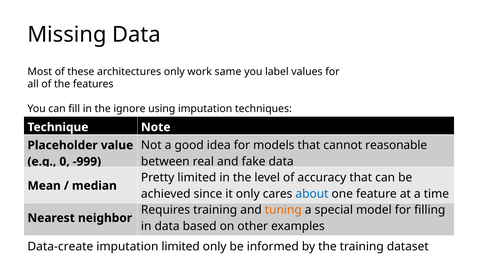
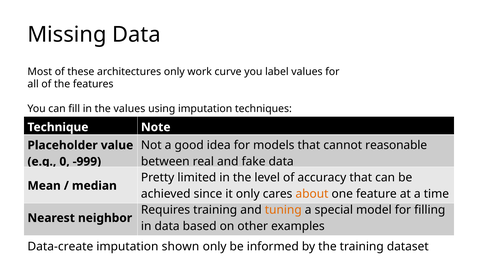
same: same -> curve (228, 72)
the ignore: ignore -> values (129, 109)
about colour: blue -> orange (312, 194)
imputation limited: limited -> shown (180, 247)
